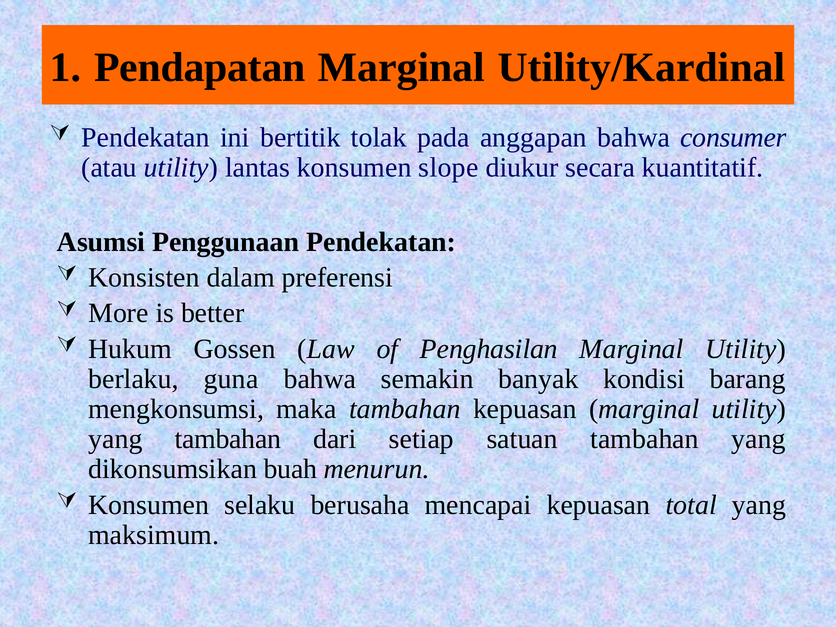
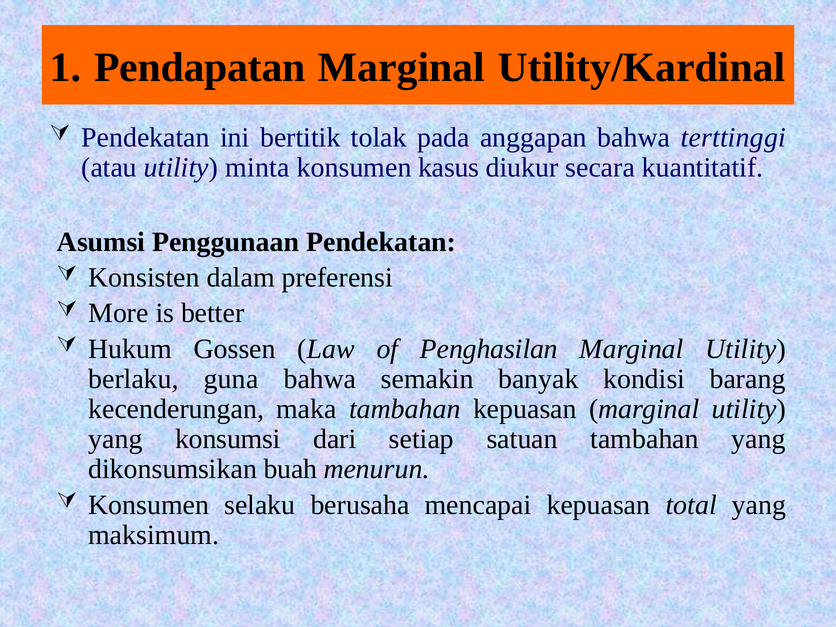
consumer: consumer -> terttinggi (733, 137)
lantas: lantas -> minta (257, 167)
slope: slope -> kasus (449, 167)
mengkonsumsi: mengkonsumsi -> kecenderungan (176, 409)
yang tambahan: tambahan -> konsumsi (228, 439)
